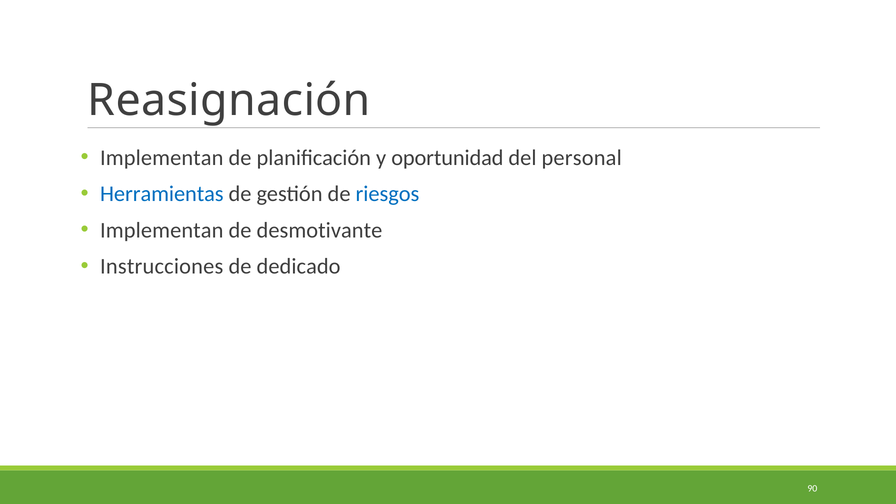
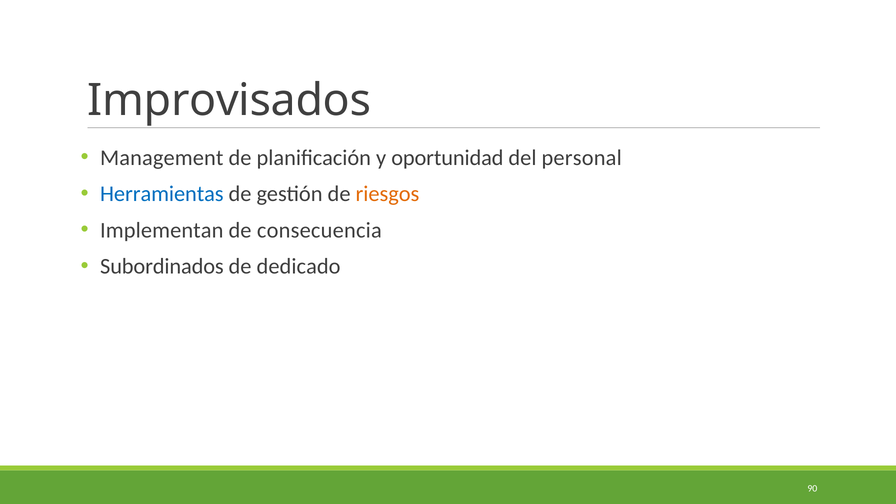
Reasignación: Reasignación -> Improvisados (229, 100)
Implementan: Implementan -> Management (162, 158)
riesgos colour: blue -> orange (387, 194)
desmotivante: desmotivante -> consecuencia (319, 230)
Instrucciones: Instrucciones -> Subordinados (162, 267)
